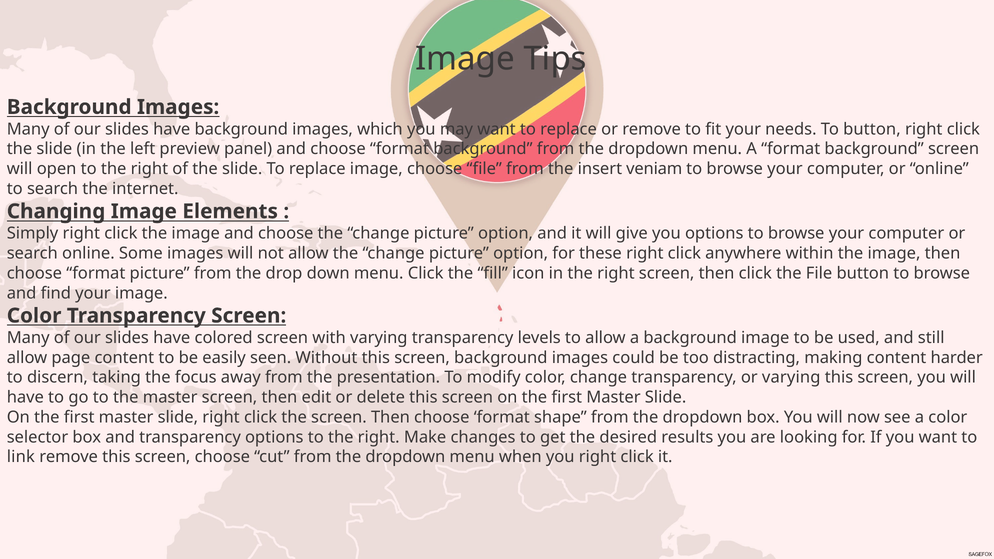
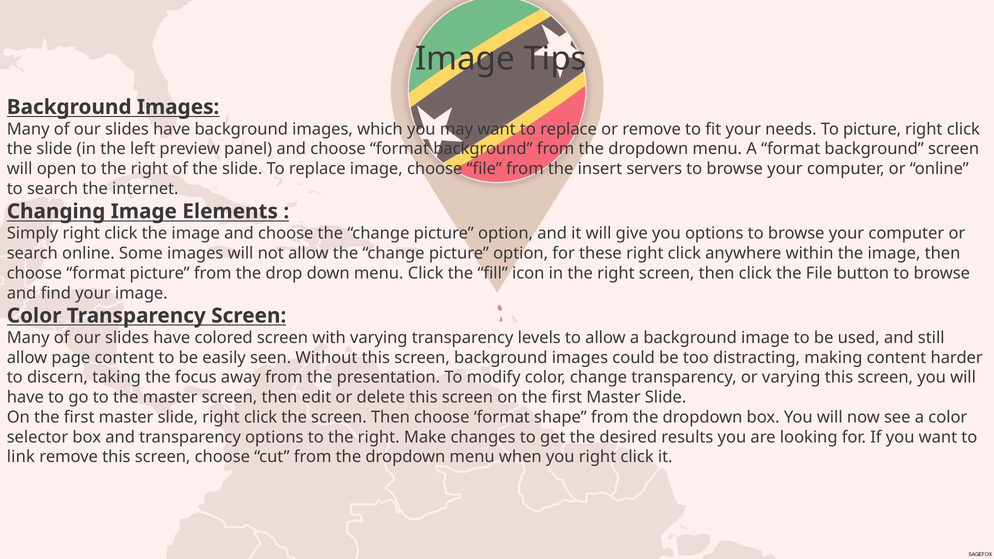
To button: button -> picture (872, 129)
veniam: veniam -> servers (654, 169)
